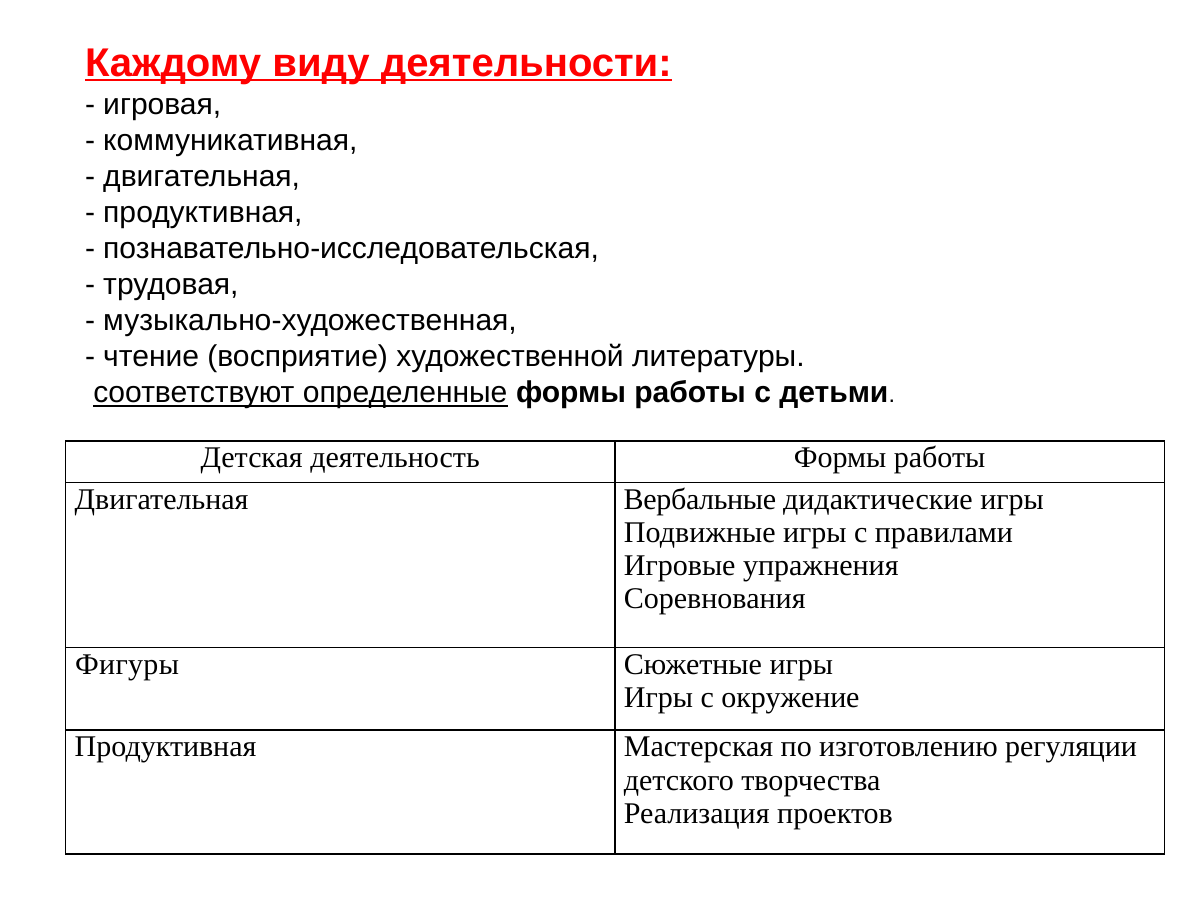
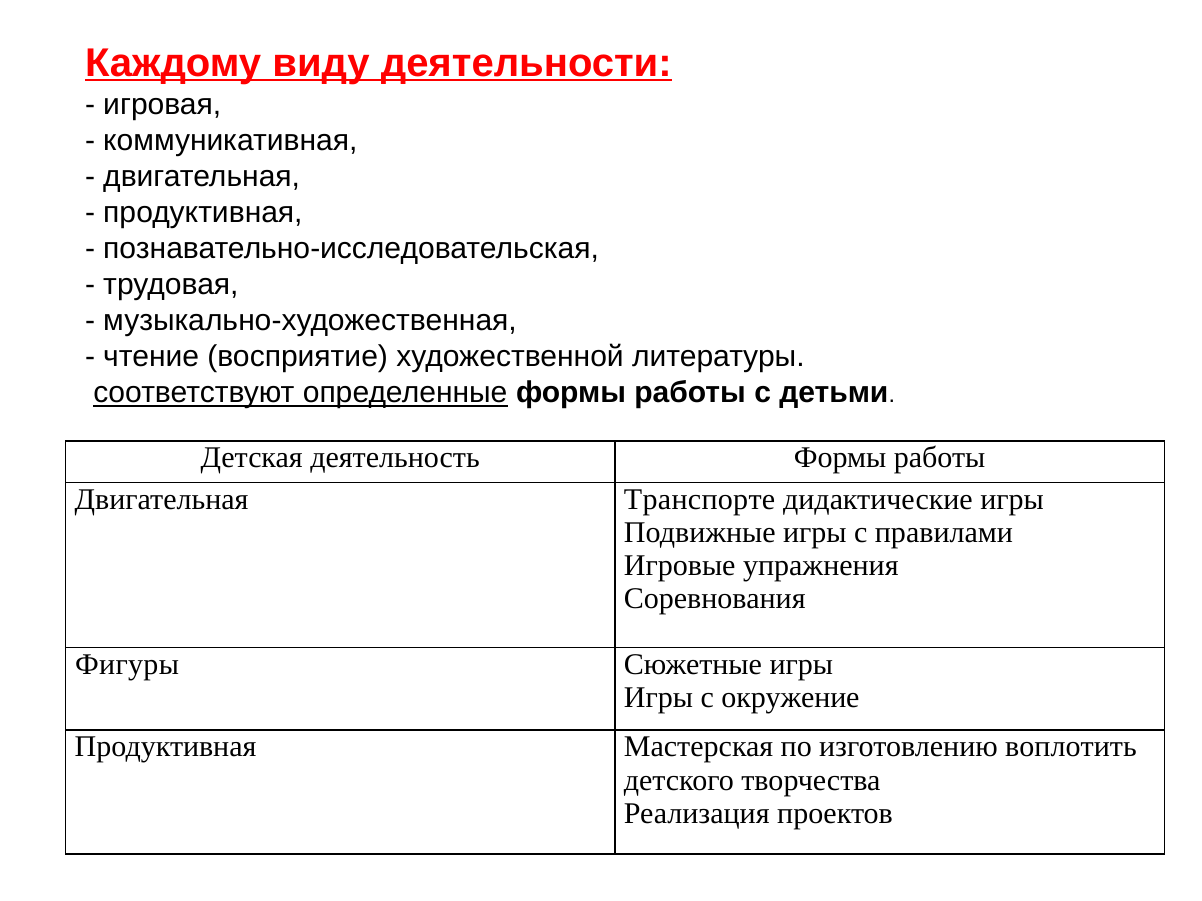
Вербальные: Вербальные -> Транспорте (700, 500)
регуляции: регуляции -> воплотить (1071, 747)
